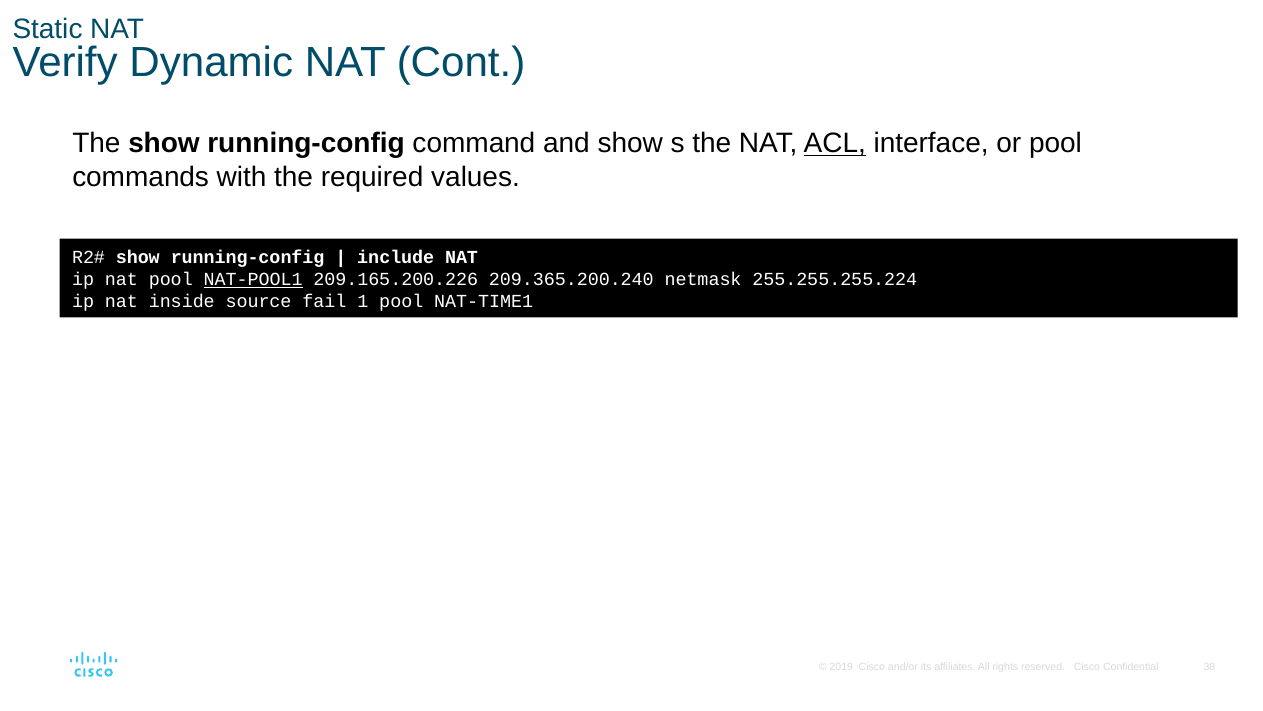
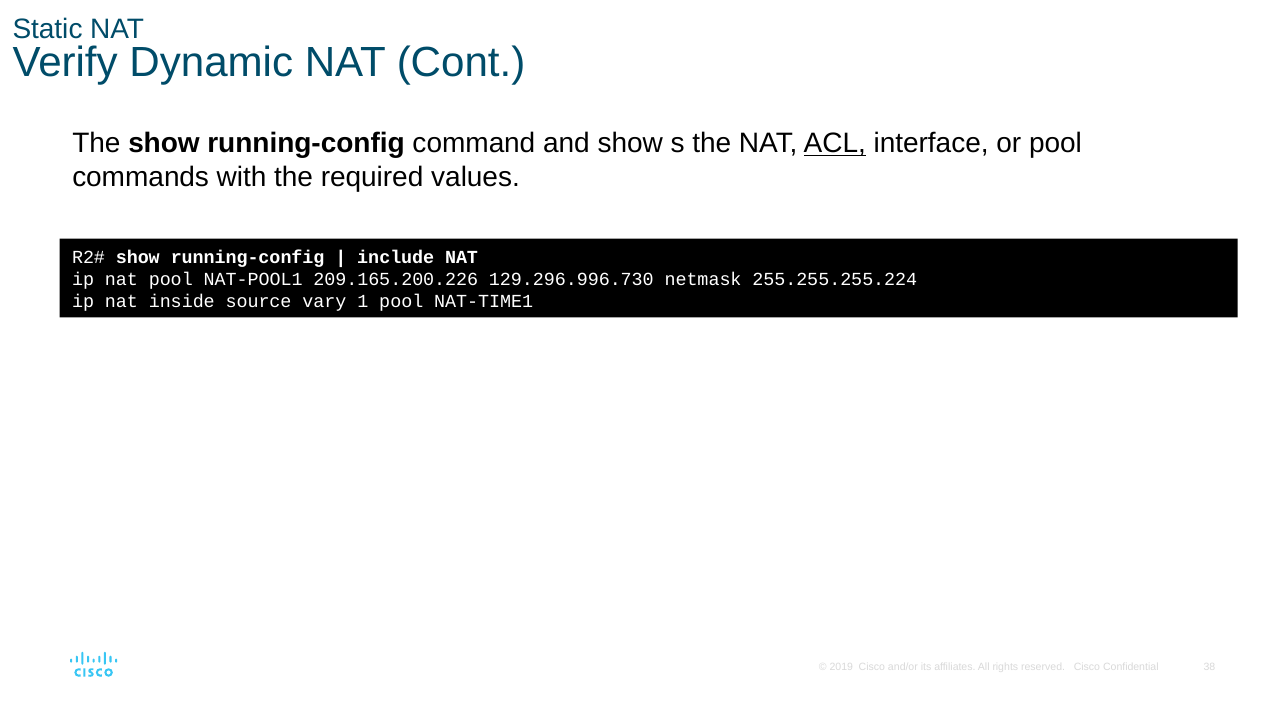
NAT-POOL1 underline: present -> none (253, 279)
209.365.200.240: 209.365.200.240 -> 129.296.996.730 (571, 279)
fail: fail -> vary (325, 301)
